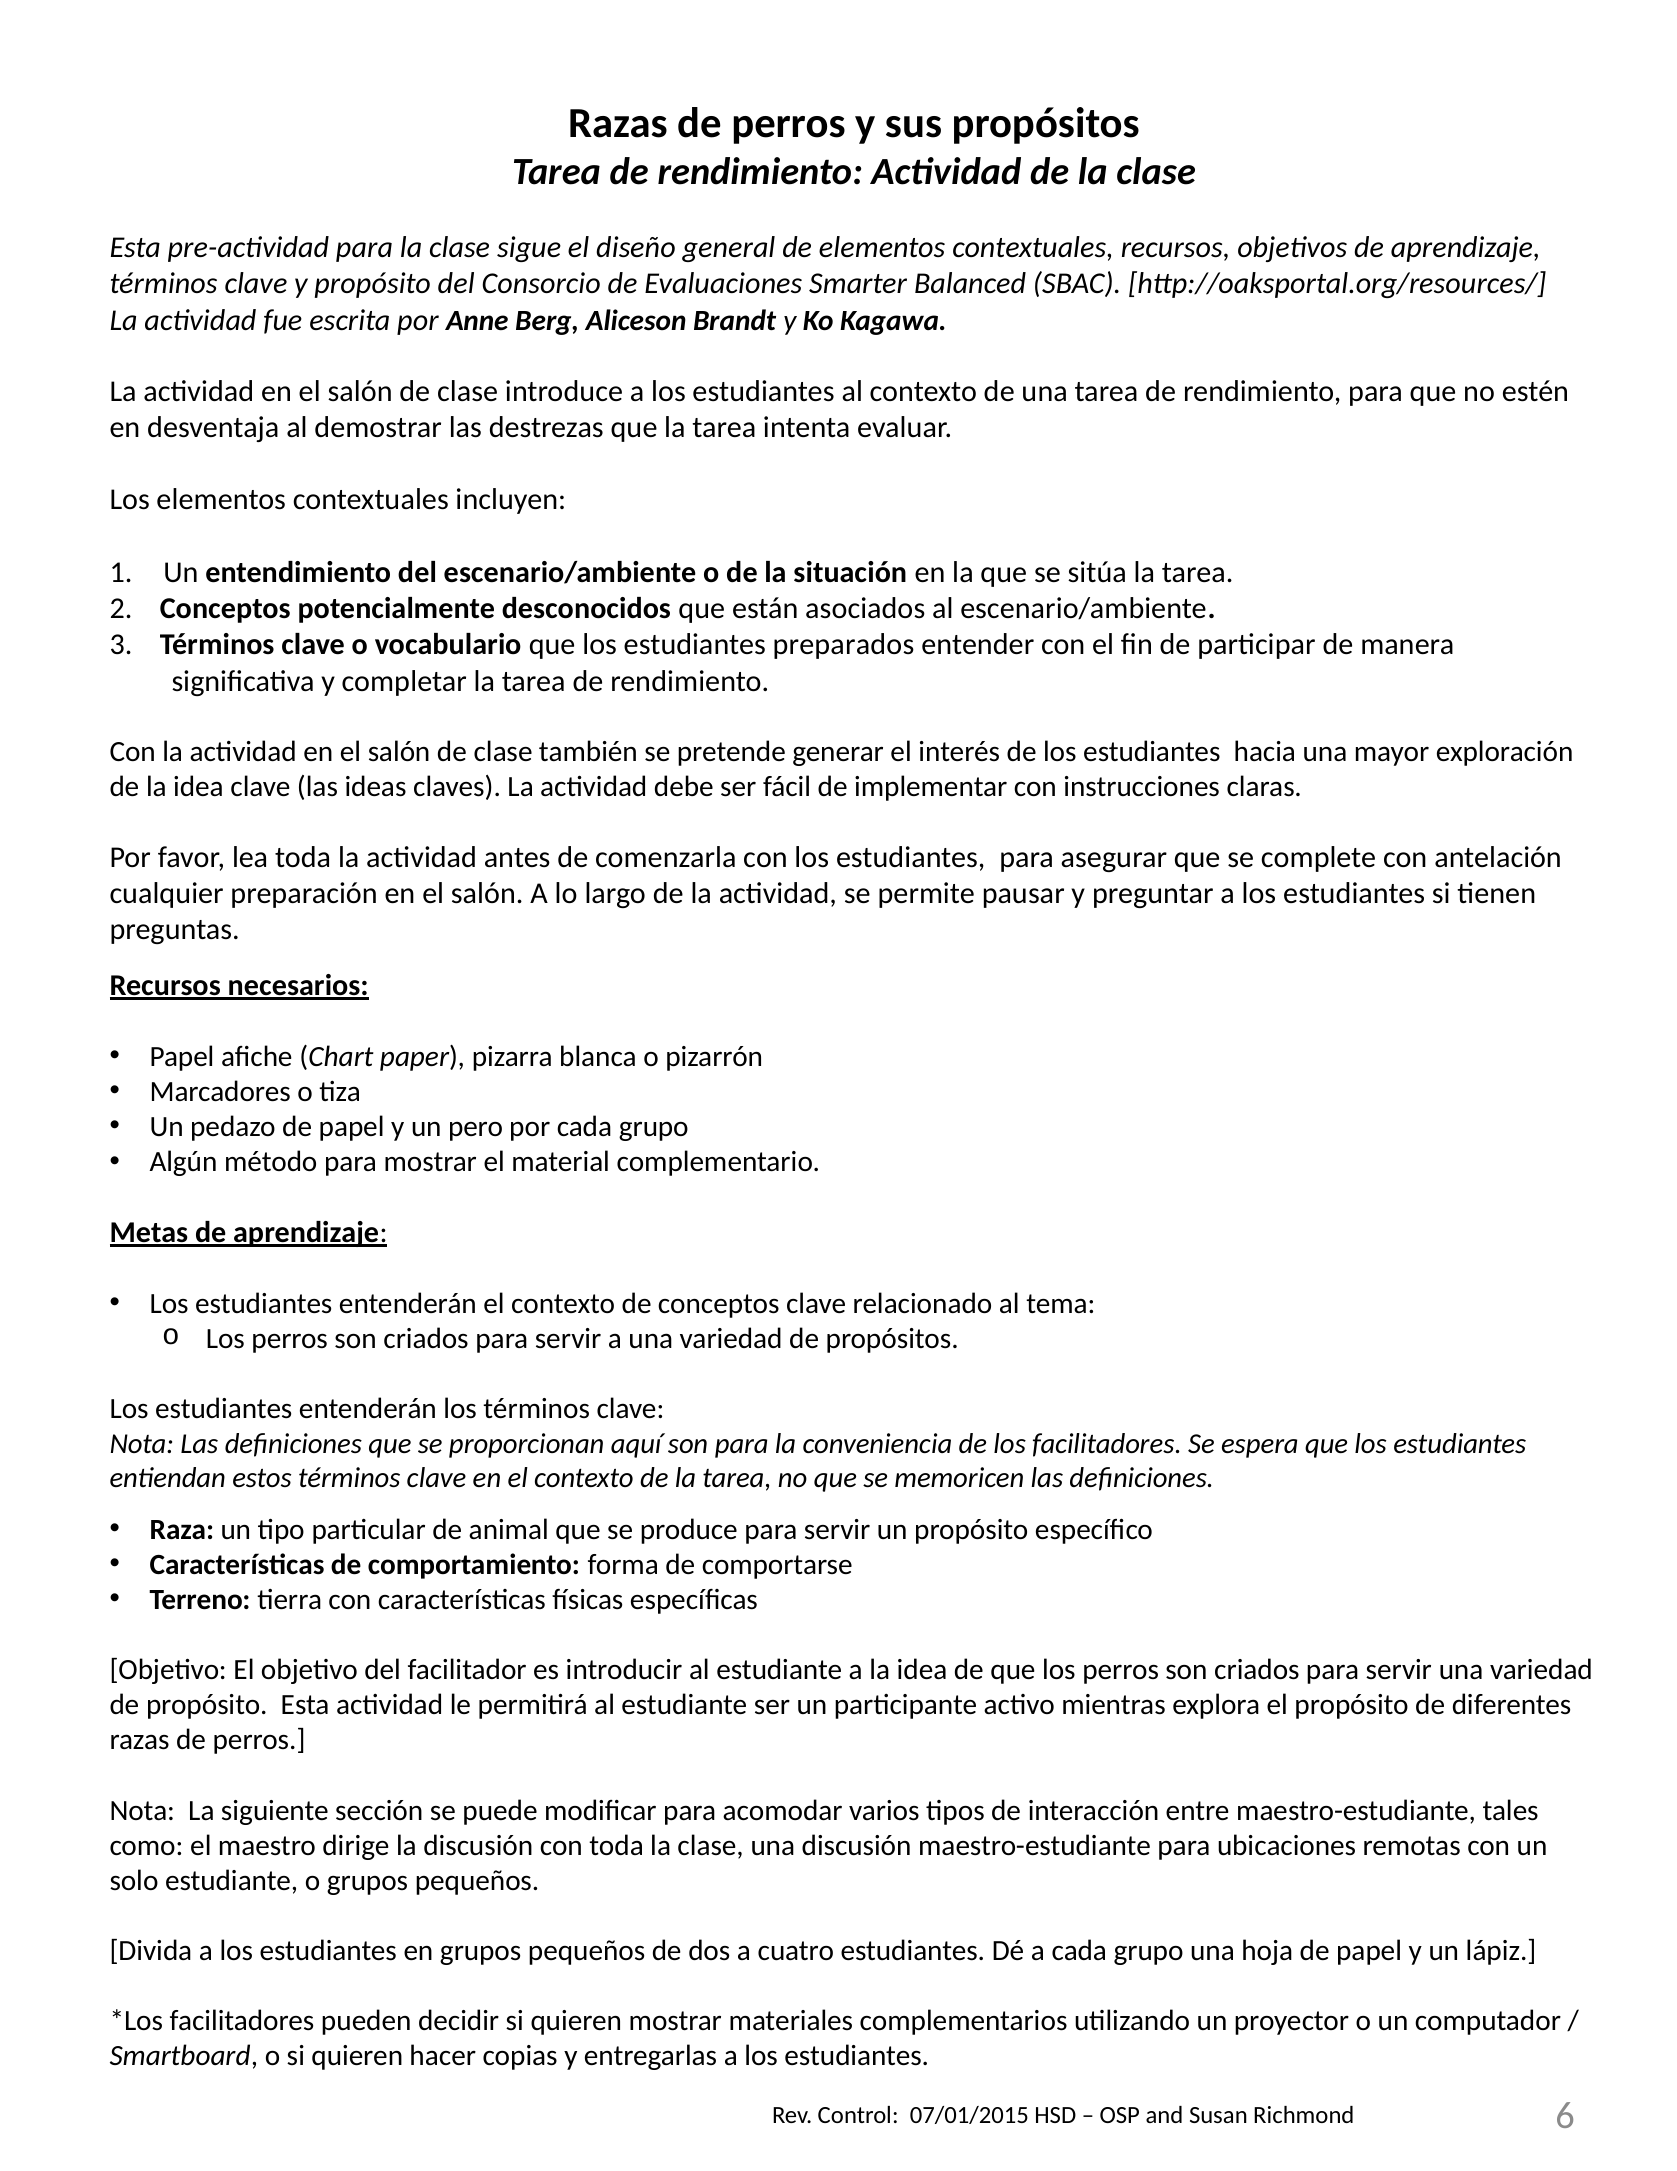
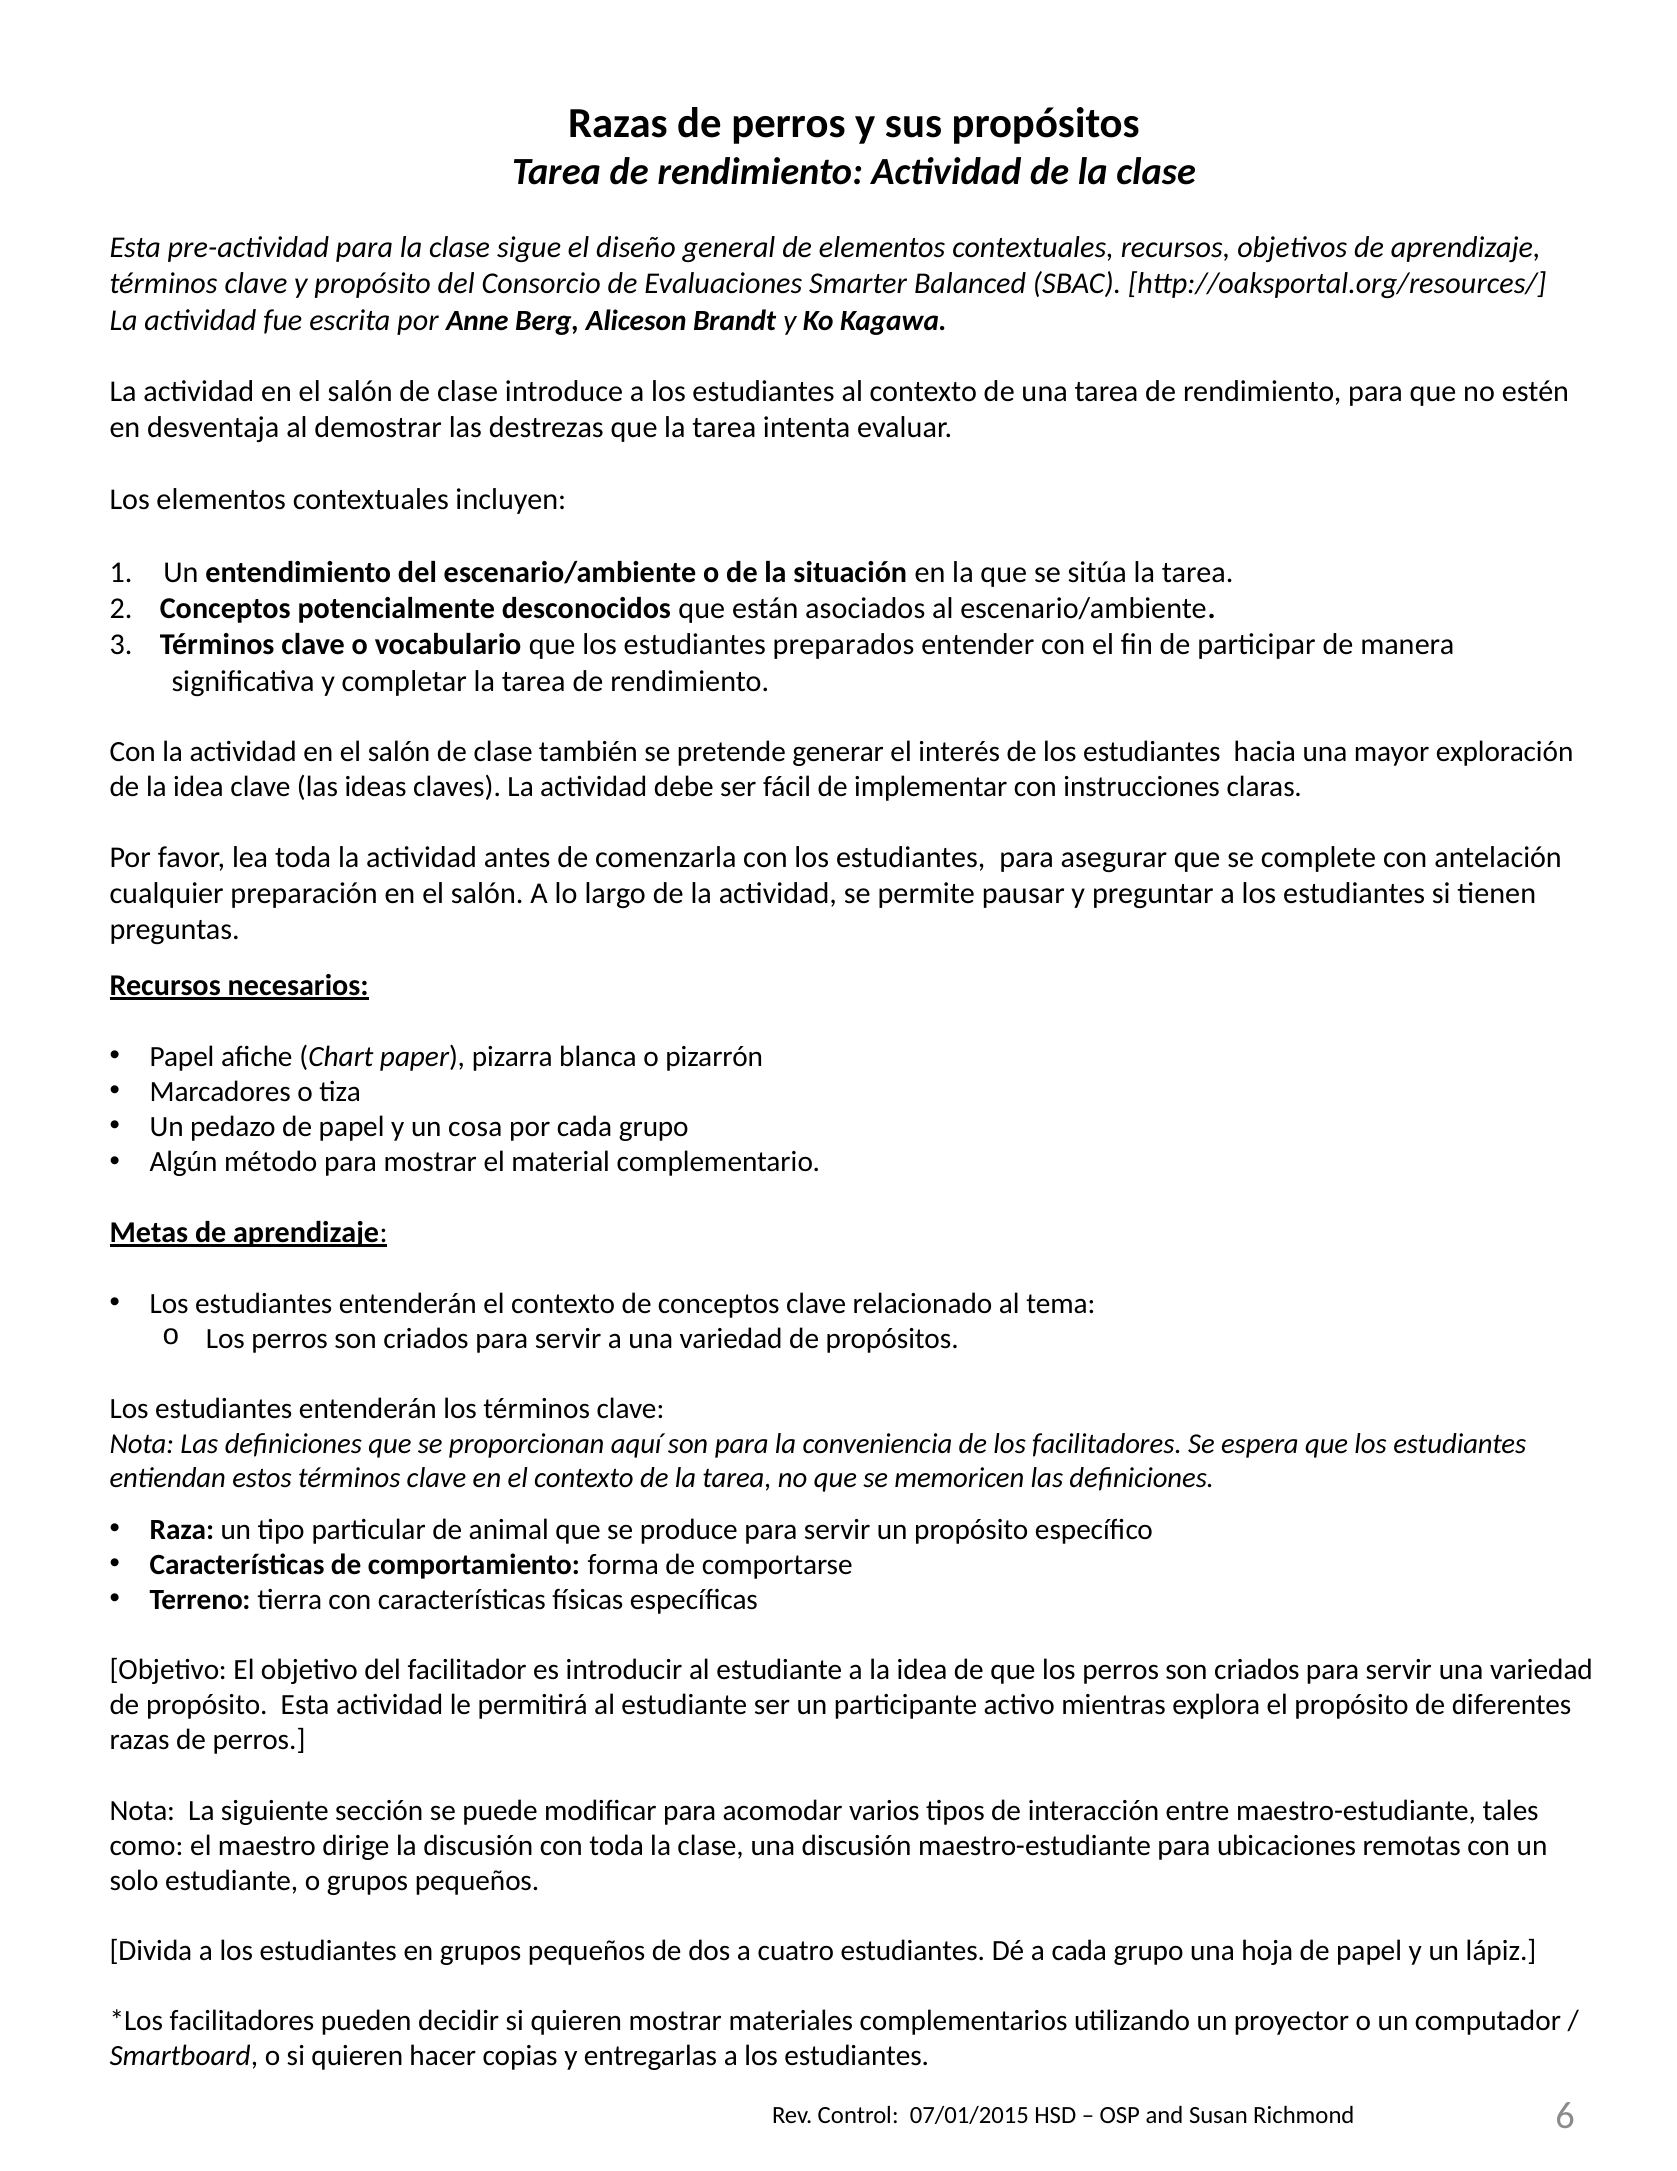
pero: pero -> cosa (475, 1126)
